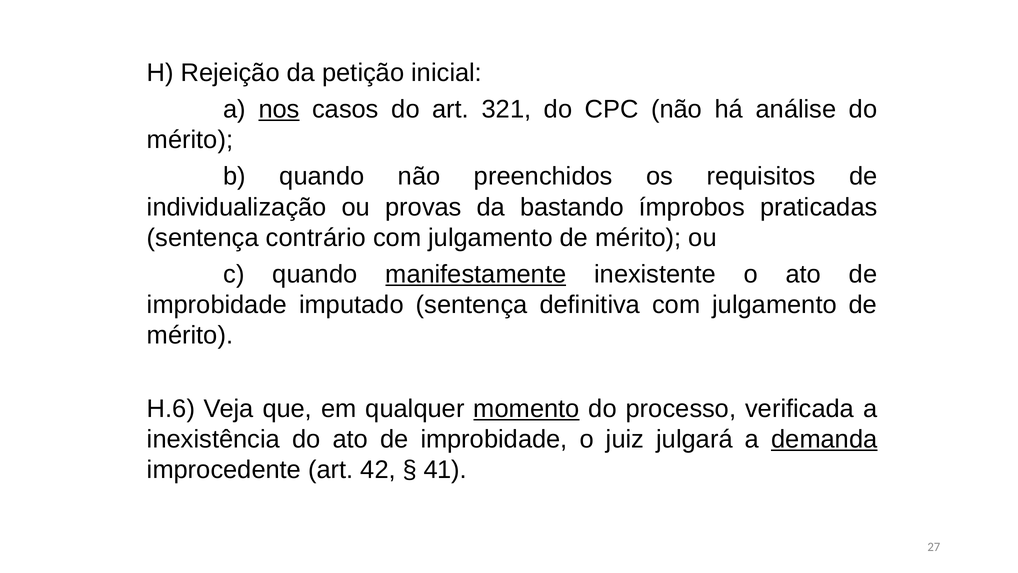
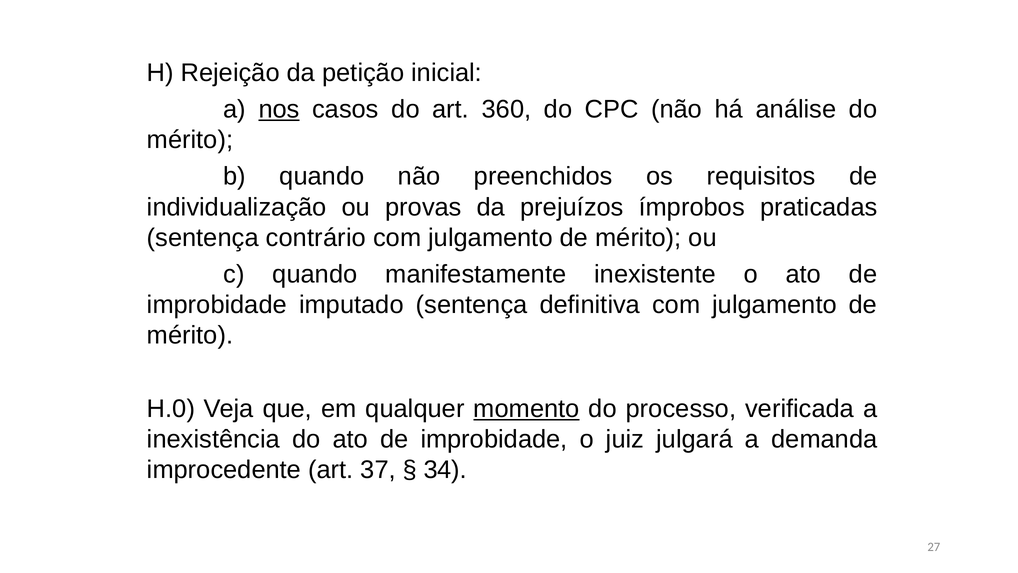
321: 321 -> 360 (507, 109)
bastando: bastando -> prejuízos (572, 207)
manifestamente underline: present -> none (476, 274)
H.6: H.6 -> H.0 (171, 409)
demanda underline: present -> none (824, 439)
42: 42 -> 37 (378, 470)
41: 41 -> 34 (445, 470)
